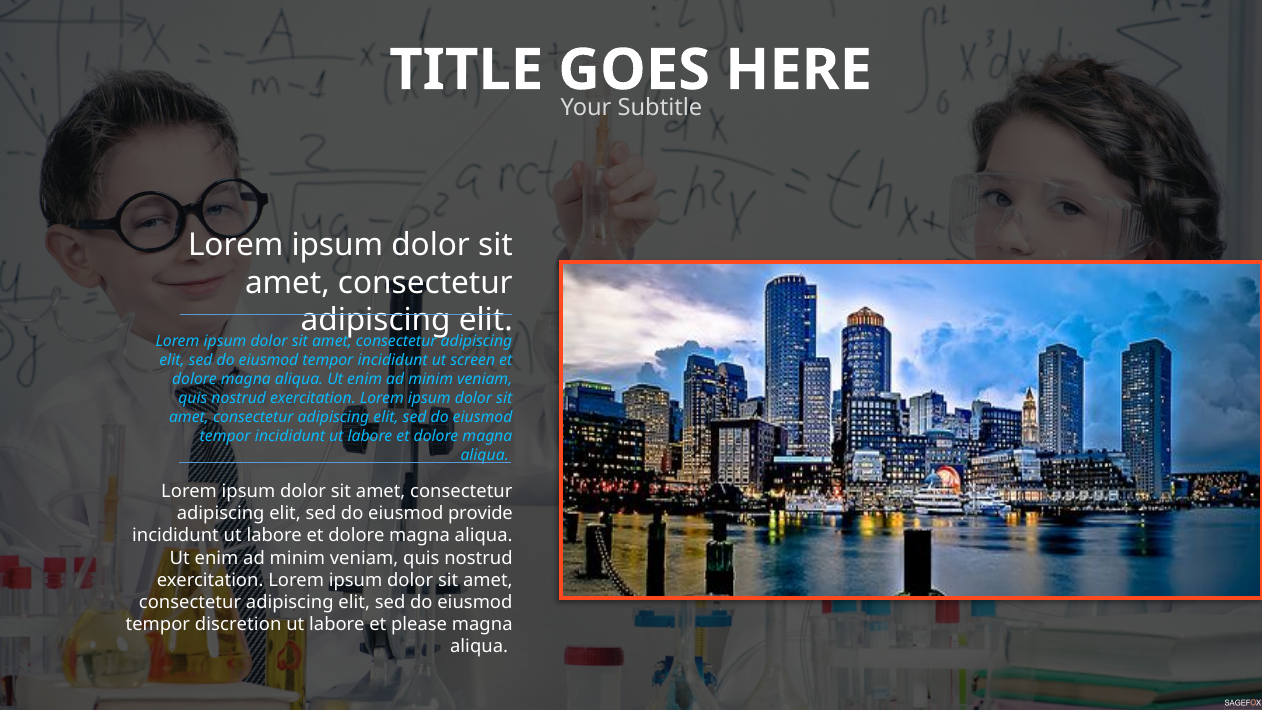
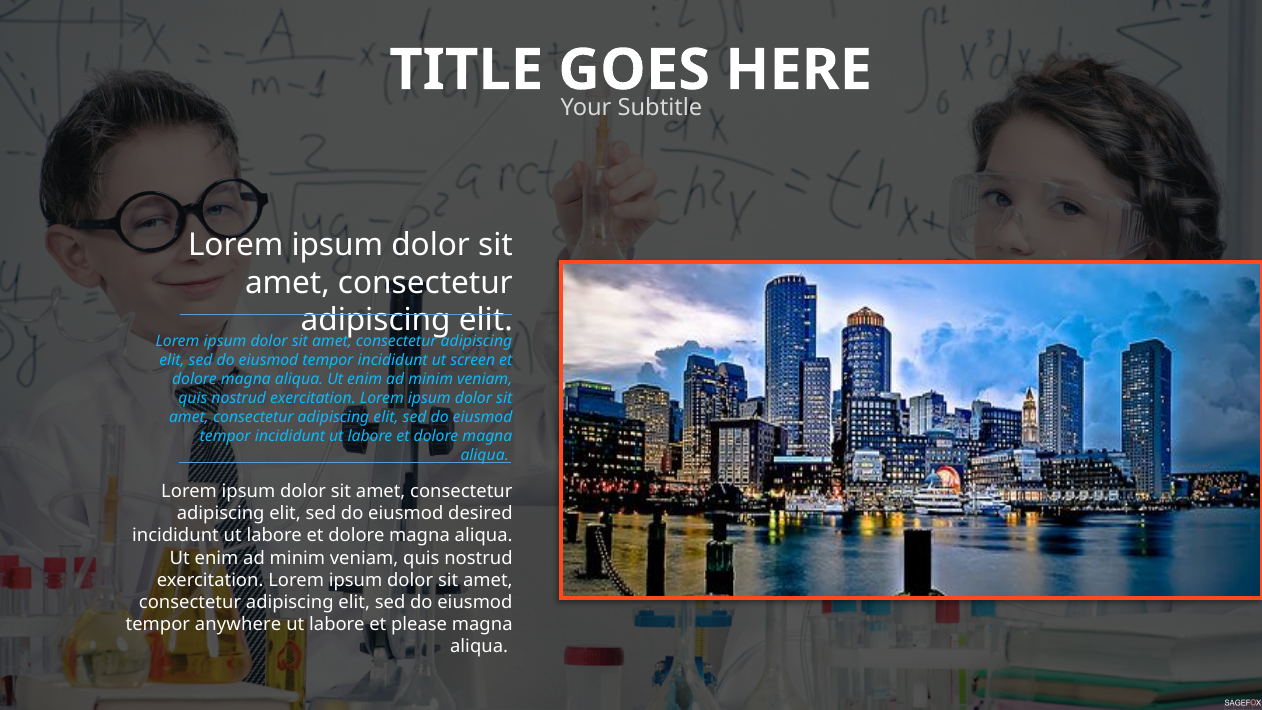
provide: provide -> desired (480, 514)
discretion: discretion -> anywhere (238, 624)
